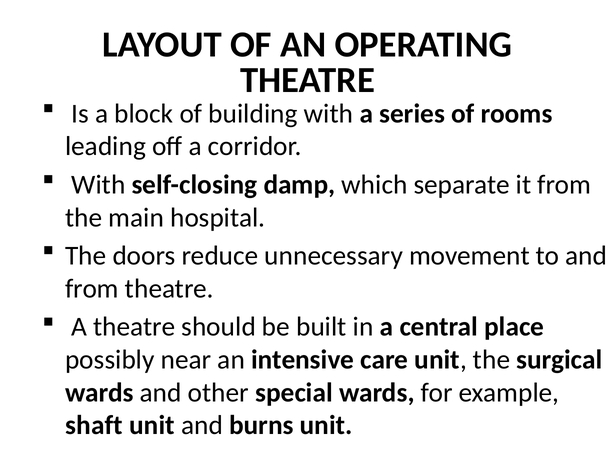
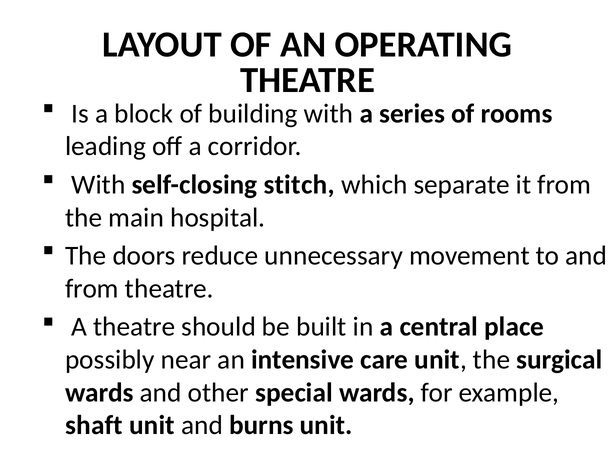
damp: damp -> stitch (299, 185)
